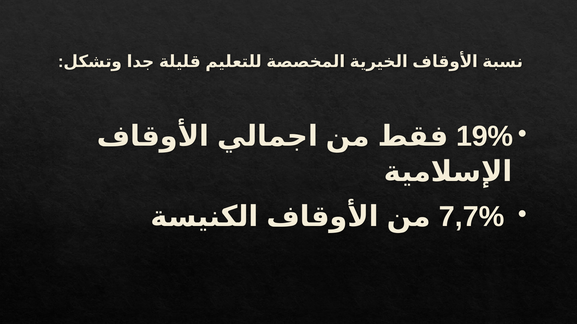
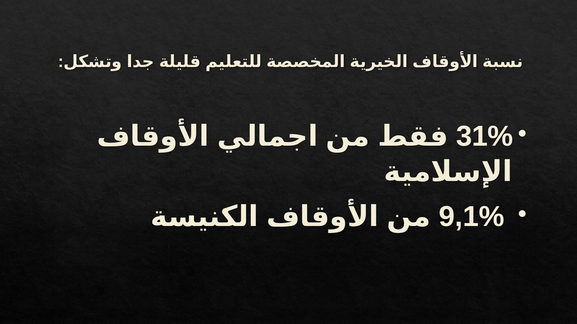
19%: 19% -> 31% (485, 137)
7,7%: 7,7% -> 9,1% (472, 217)
